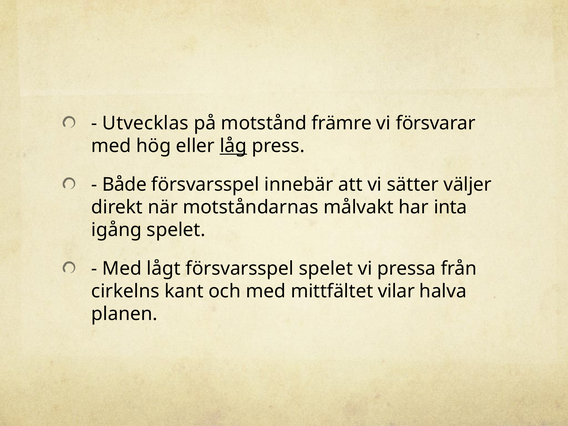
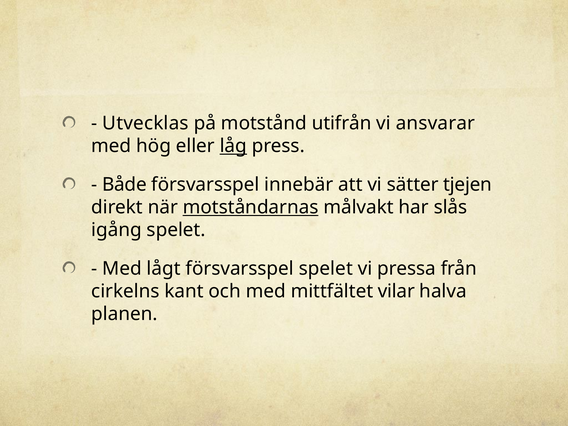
främre: främre -> utifrån (342, 123)
försvarar: försvarar -> ansvarar (435, 123)
väljer: väljer -> tjejen (468, 185)
motståndarnas underline: none -> present (251, 207)
inta: inta -> slås (450, 207)
